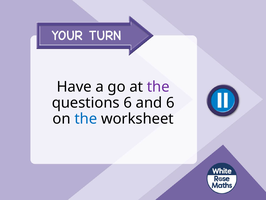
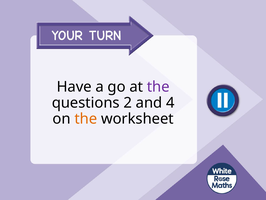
questions 6: 6 -> 2 (128, 102)
and 6: 6 -> 4 (170, 102)
the colour: blue -> orange (86, 118)
